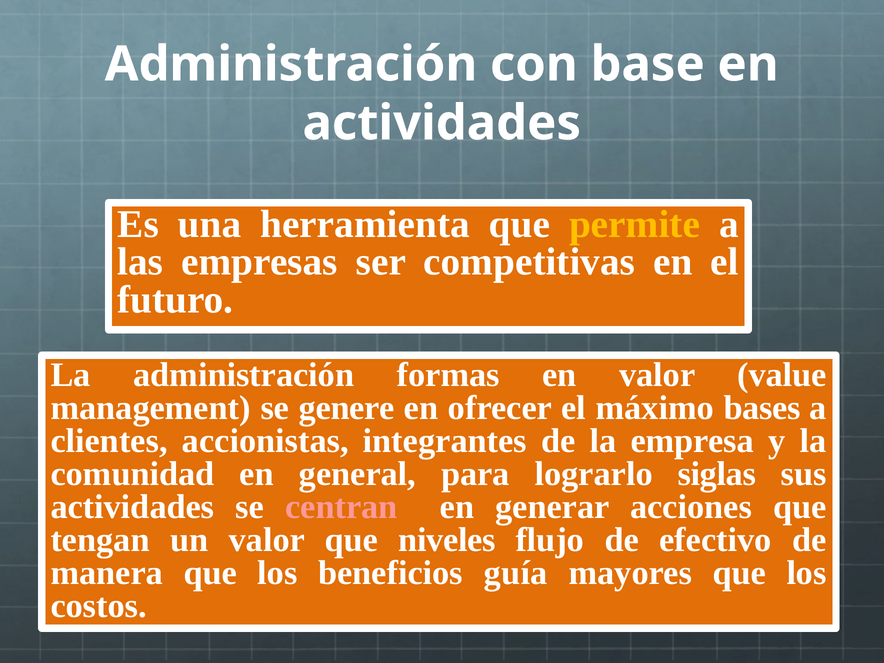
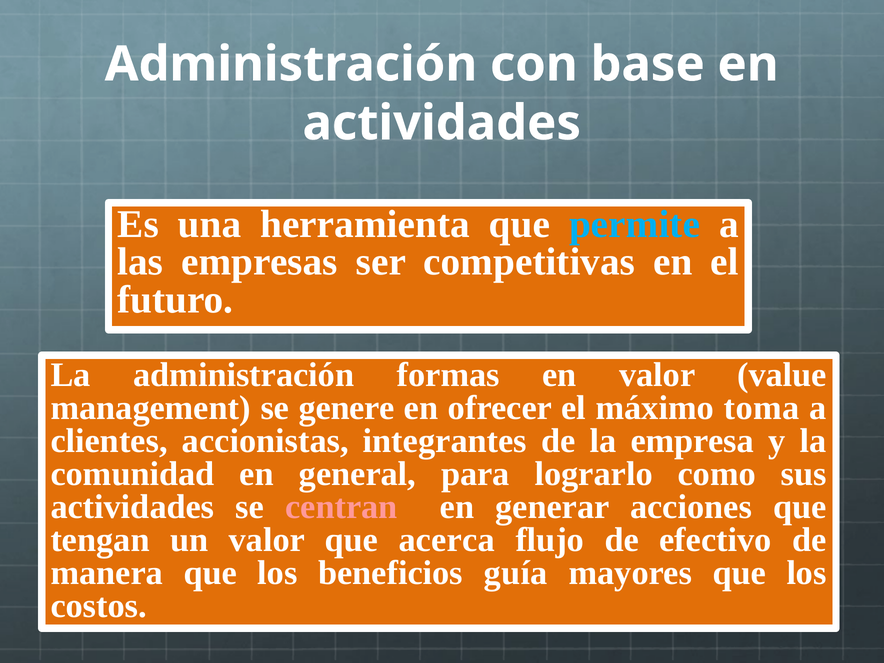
permite colour: yellow -> light blue (635, 224)
bases: bases -> toma (762, 408)
siglas: siglas -> como (717, 474)
niveles: niveles -> acerca (447, 540)
